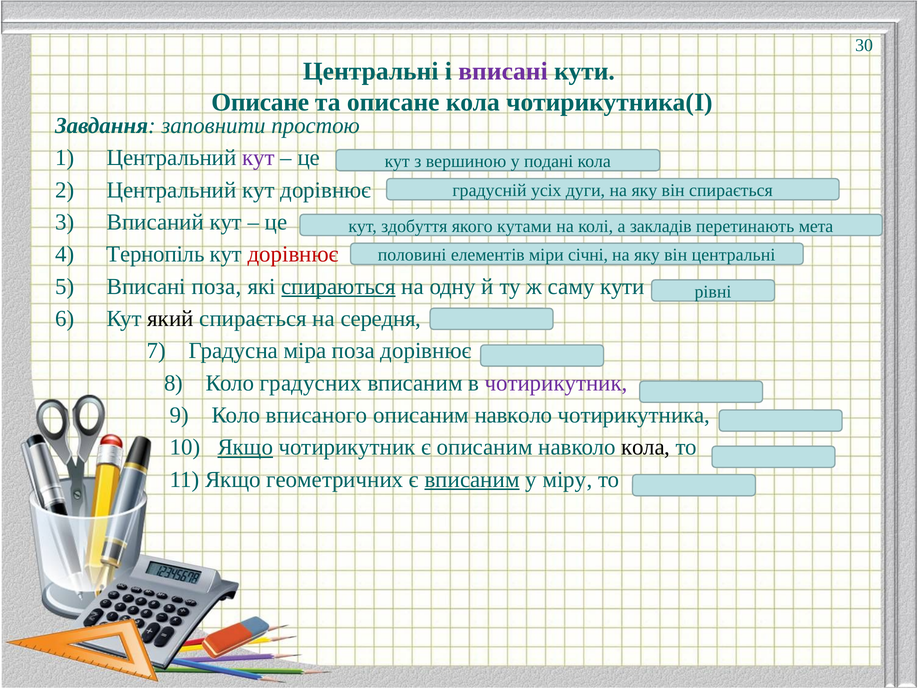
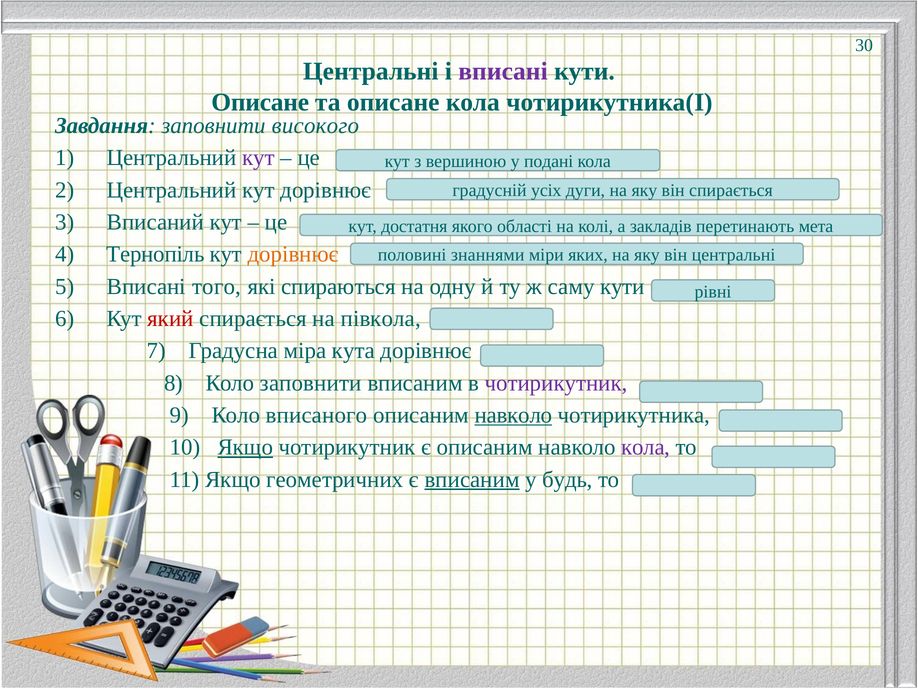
простою: простою -> високого (315, 126)
здобуття: здобуття -> достатня (414, 226)
кутами: кутами -> області (524, 226)
дорівнює colour: red -> orange (293, 254)
елементів: елементів -> знаннями (488, 255)
січні: січні -> яких (588, 255)
Вписані поза: поза -> того (217, 286)
спираються underline: present -> none (338, 286)
який colour: black -> red (170, 318)
середня: середня -> півкола (381, 318)
міра поза: поза -> кута (353, 351)
Коло градусних: градусних -> заповнити (311, 383)
навколо underline: none -> present (513, 415)
кола colour: black -> purple (646, 447)
міру: міру -> будь (568, 479)
